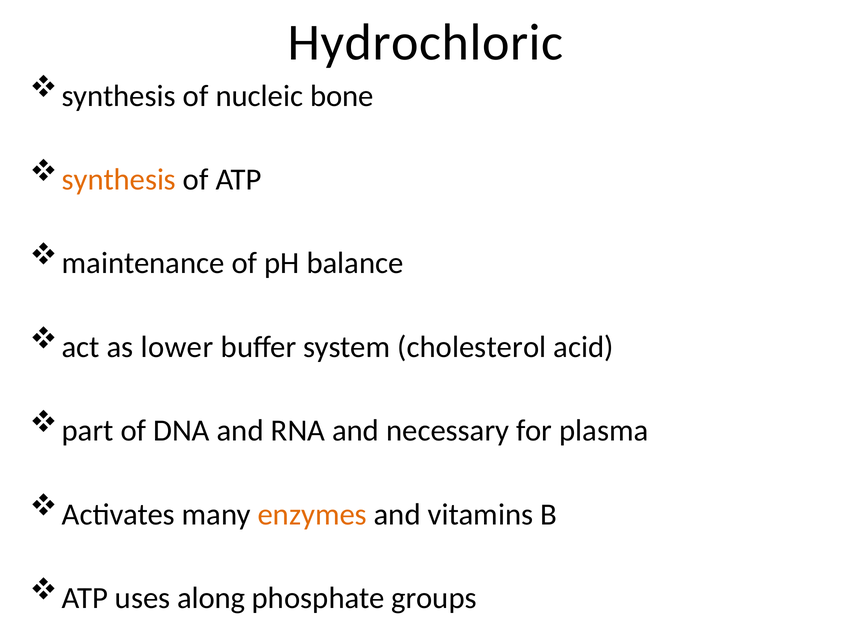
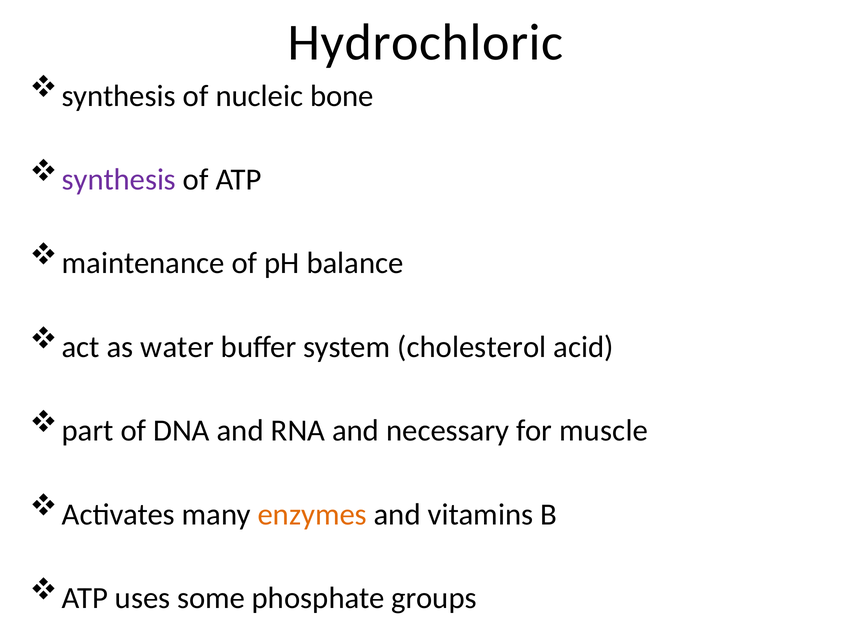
synthesis colour: orange -> purple (119, 180)
lower: lower -> water (177, 347)
plasma: plasma -> muscle (604, 431)
along: along -> some (211, 598)
